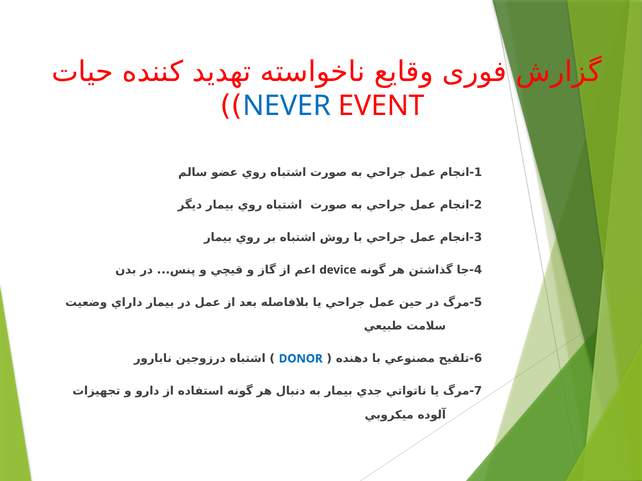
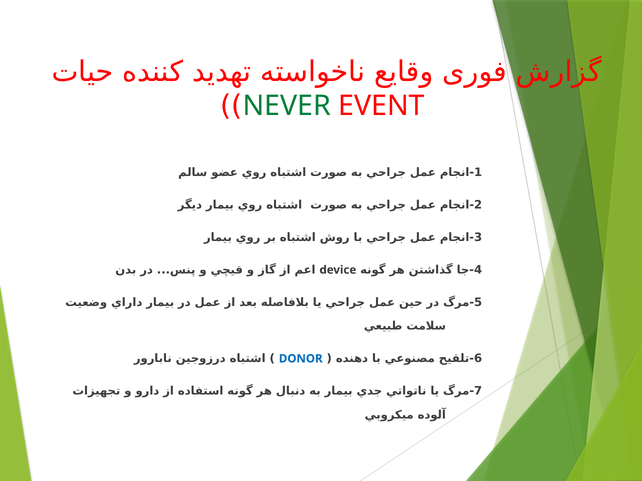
NEVER colour: blue -> green (287, 106)
